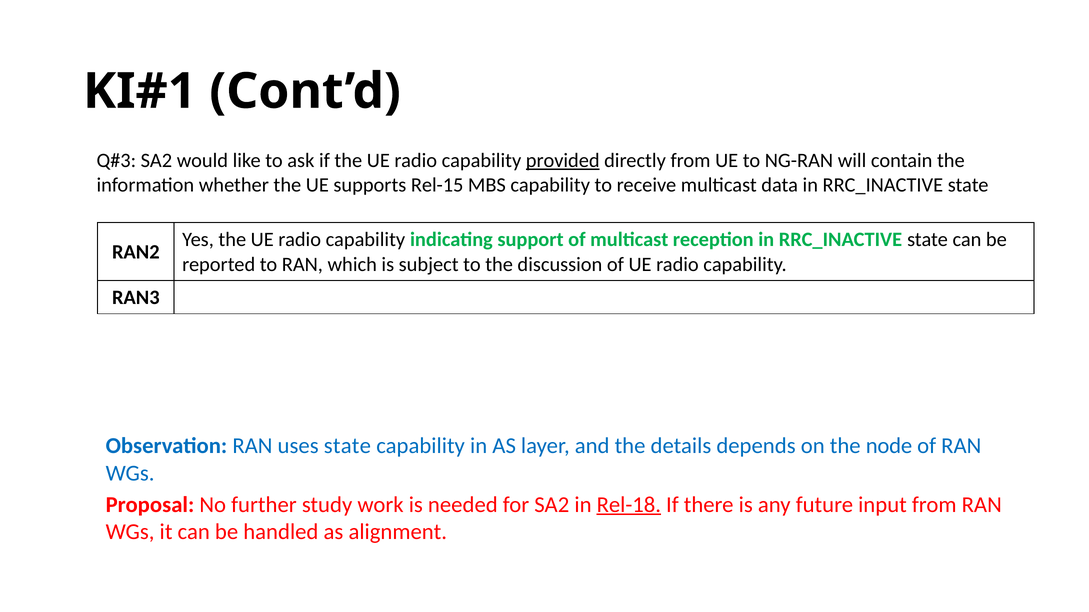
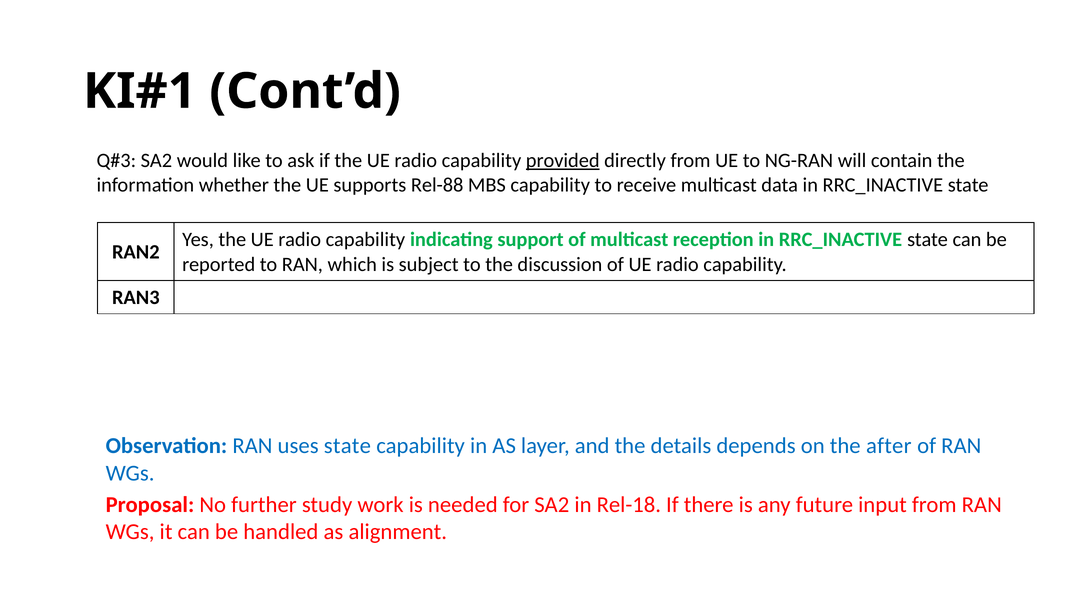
Rel-15: Rel-15 -> Rel-88 (437, 185)
node: node -> after (889, 446)
Rel-18 underline: present -> none (629, 505)
